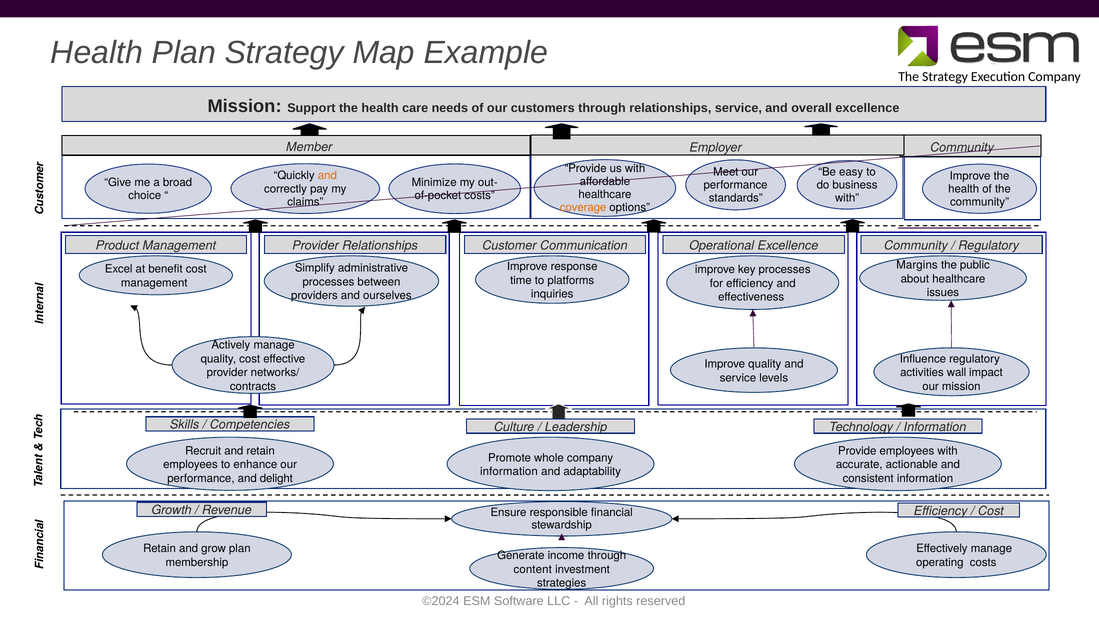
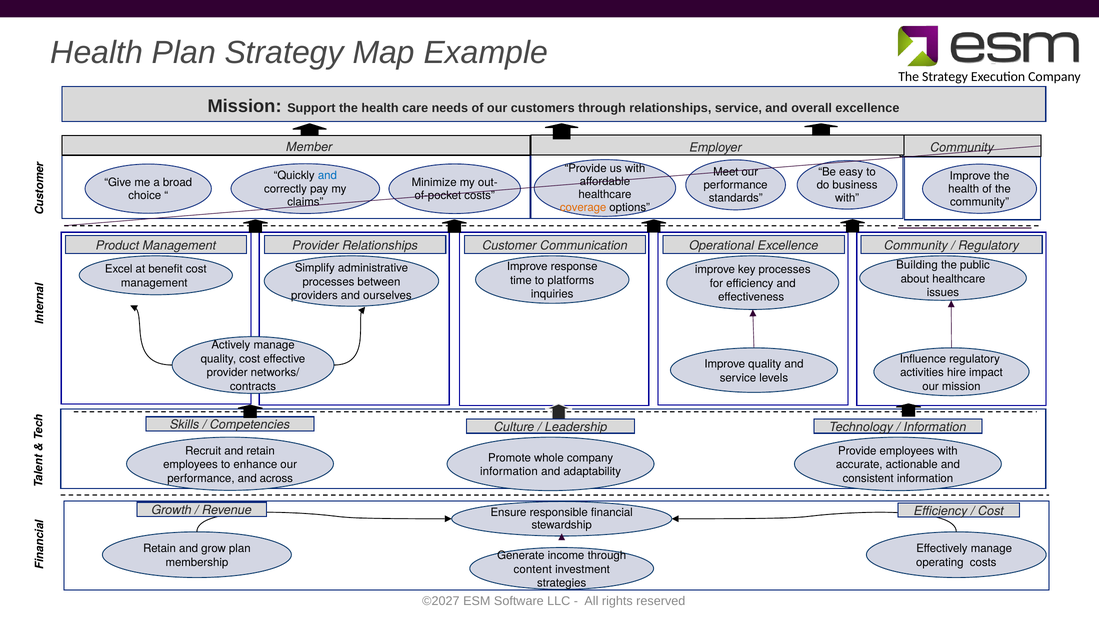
and colour: orange -> blue (327, 176)
Margins: Margins -> Building (917, 265)
wall: wall -> hire (957, 373)
delight: delight -> across (276, 478)
©2024: ©2024 -> ©2027 (441, 601)
